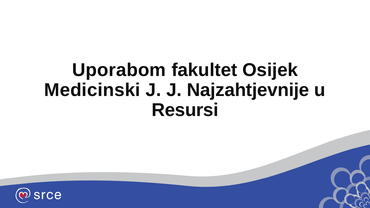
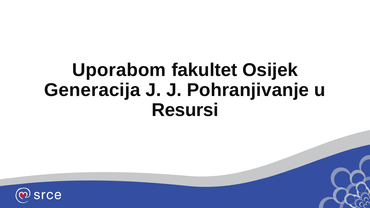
Medicinski: Medicinski -> Generacija (92, 90)
Najzahtjevnije: Najzahtjevnije -> Pohranjivanje (248, 90)
